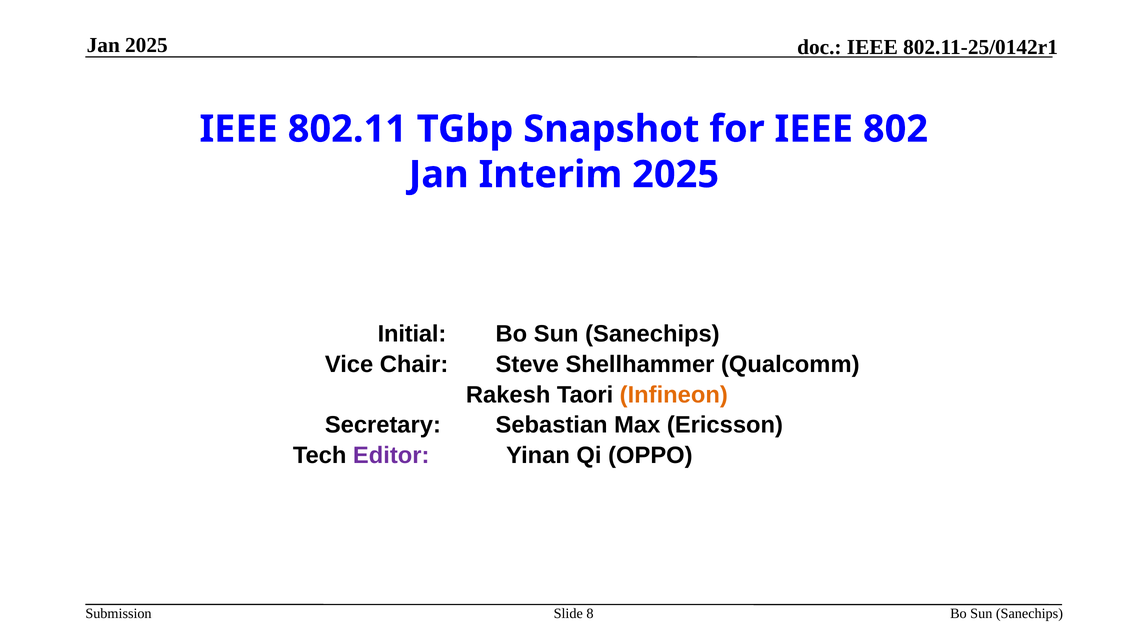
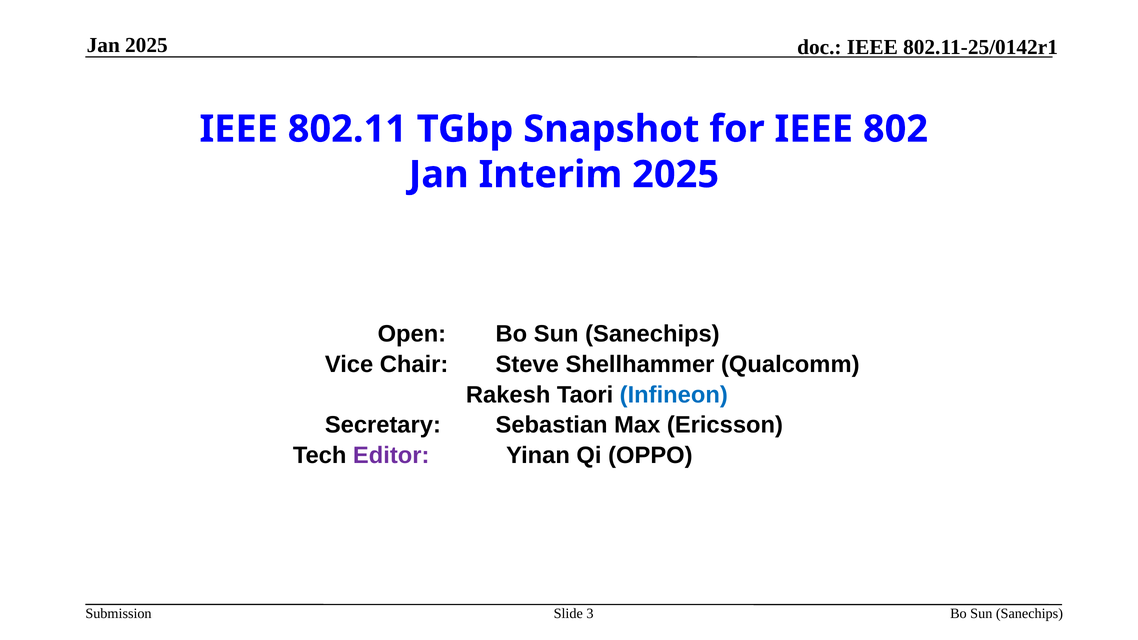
Initial: Initial -> Open (412, 334)
Infineon colour: orange -> blue (674, 395)
8: 8 -> 3 (590, 614)
